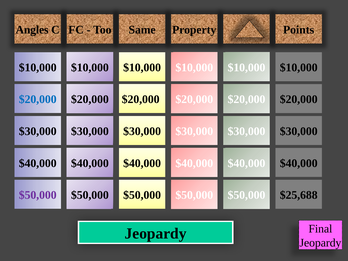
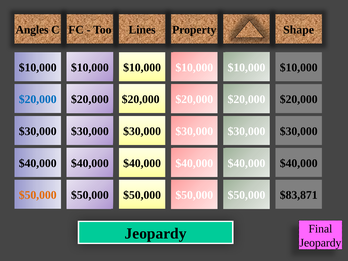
Same: Same -> Lines (142, 30)
Points: Points -> Shape (299, 30)
$50,000 colour: purple -> orange (38, 195)
$25,688: $25,688 -> $83,871 (299, 195)
